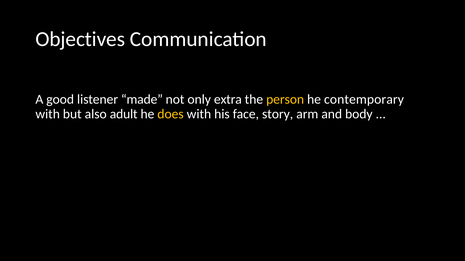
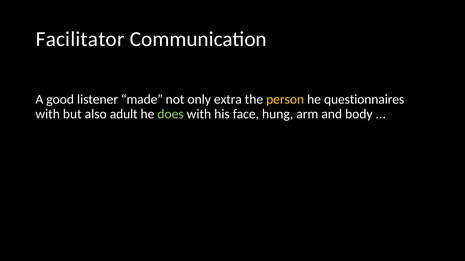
Objectives: Objectives -> Facilitator (80, 39)
contemporary: contemporary -> questionnaires (364, 100)
does colour: yellow -> light green (171, 114)
story: story -> hung (278, 114)
